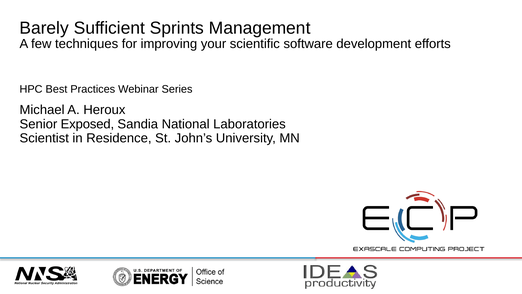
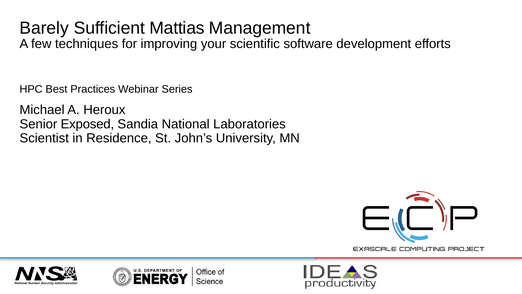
Sprints: Sprints -> Mattias (177, 28)
